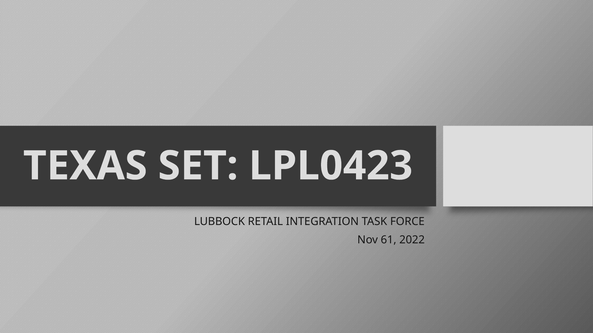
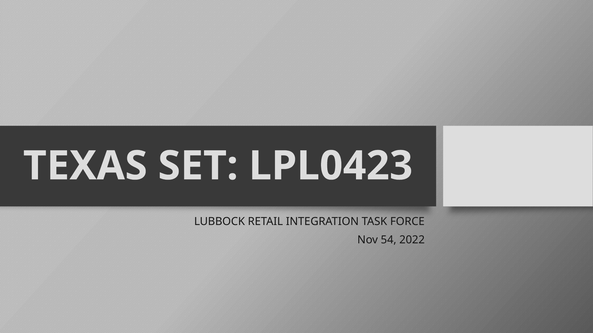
61: 61 -> 54 (389, 240)
